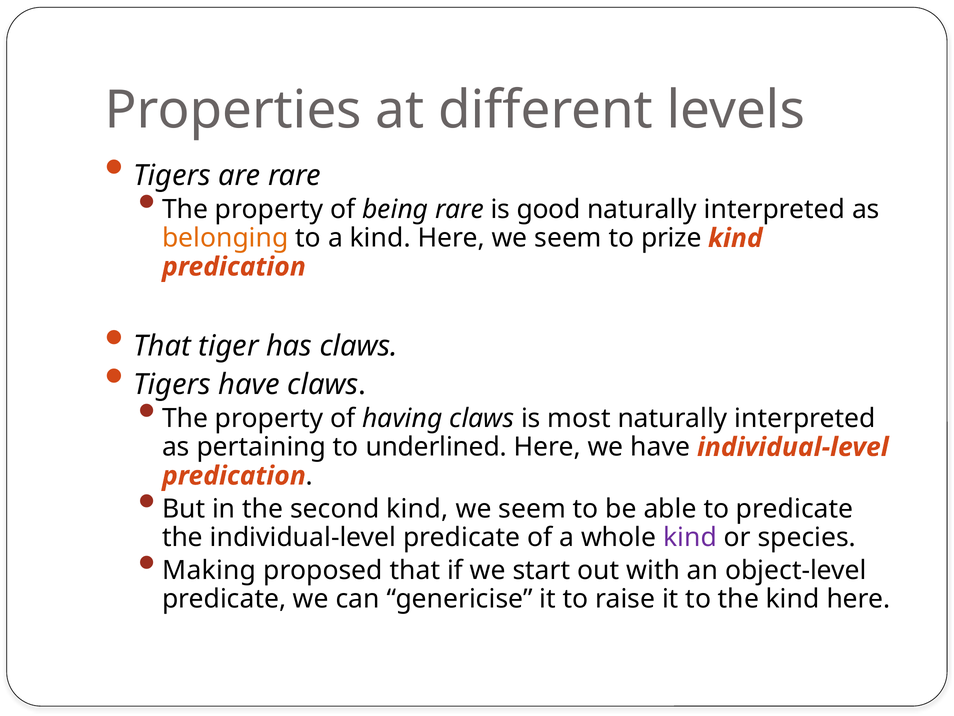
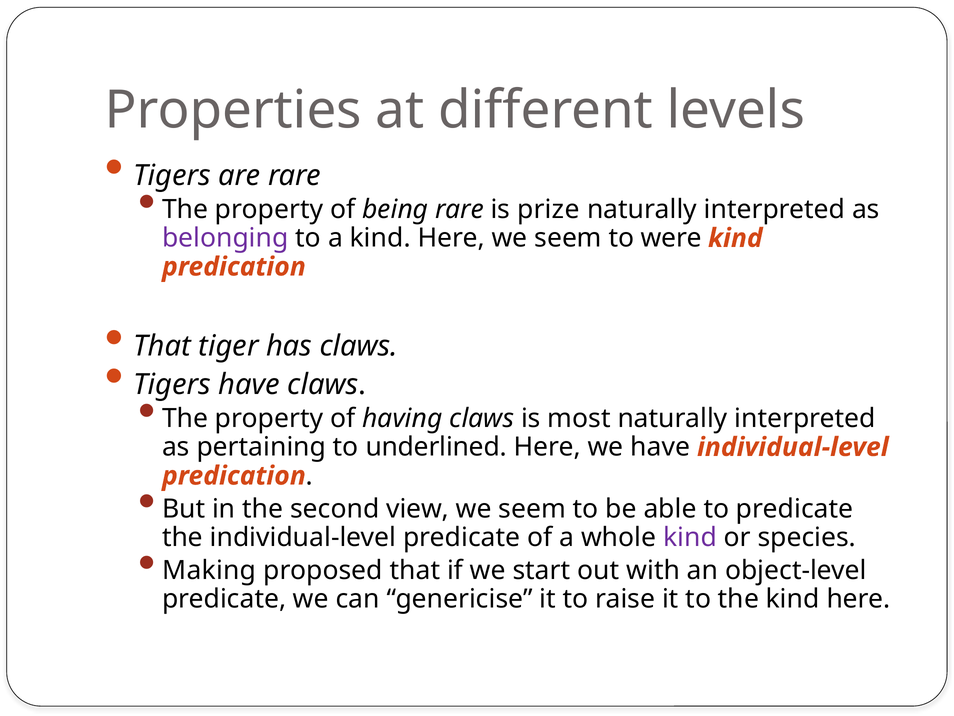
good: good -> prize (548, 209)
belonging colour: orange -> purple (225, 238)
prize: prize -> were (671, 238)
second kind: kind -> view (418, 509)
